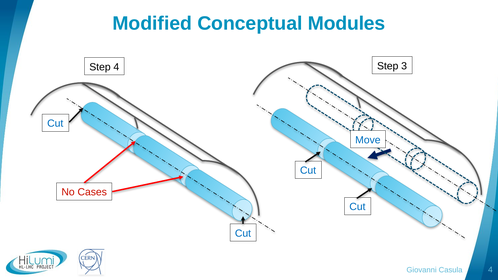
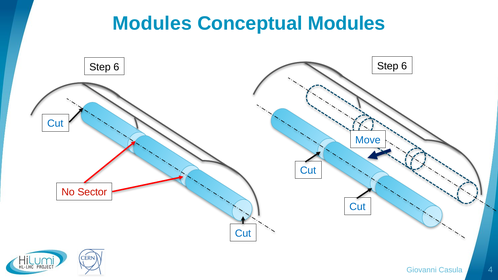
Modified: Modified -> Modules (152, 23)
4: 4 -> 6 (116, 67)
3: 3 -> 6 (404, 66)
Cases: Cases -> Sector (92, 192)
